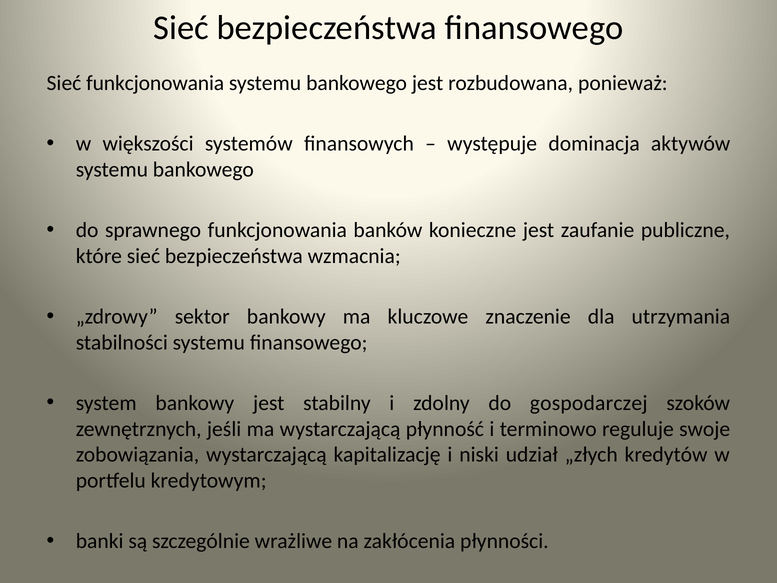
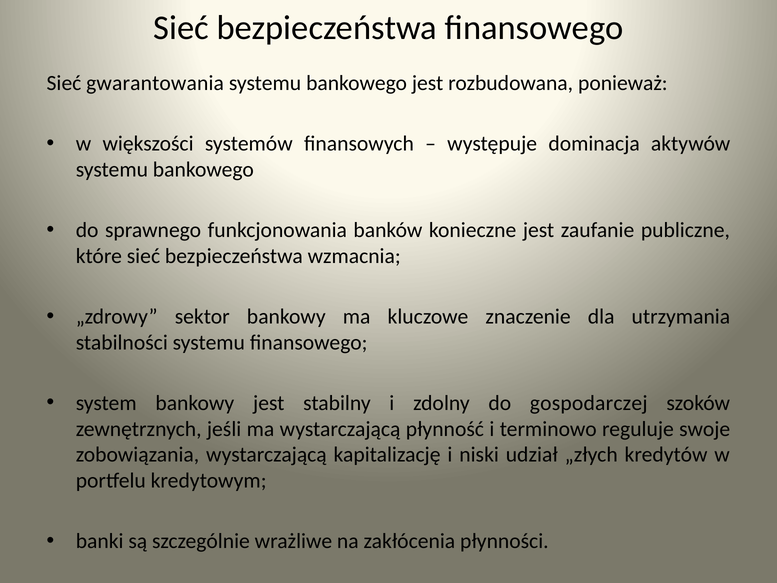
Sieć funkcjonowania: funkcjonowania -> gwarantowania (155, 83)
